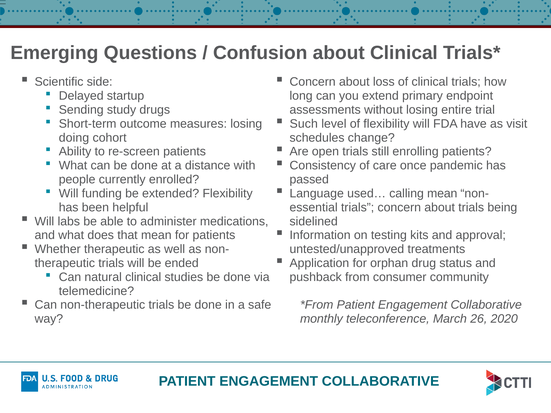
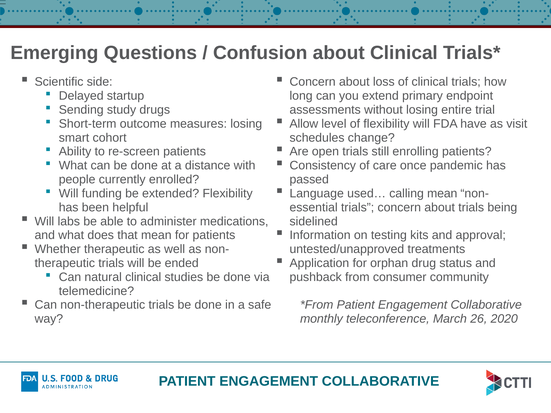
Such: Such -> Allow (304, 124)
doing: doing -> smart (74, 138)
